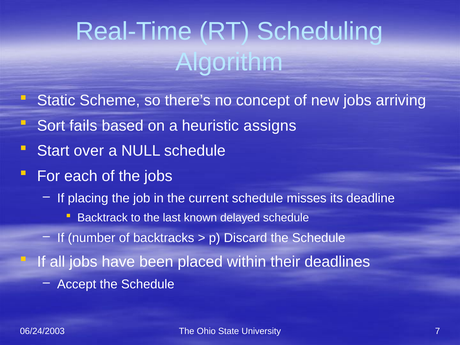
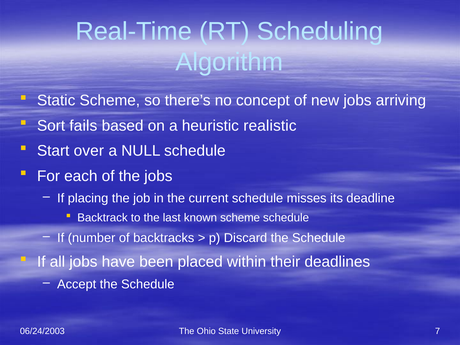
assigns: assigns -> realistic (270, 126)
known delayed: delayed -> scheme (240, 218)
